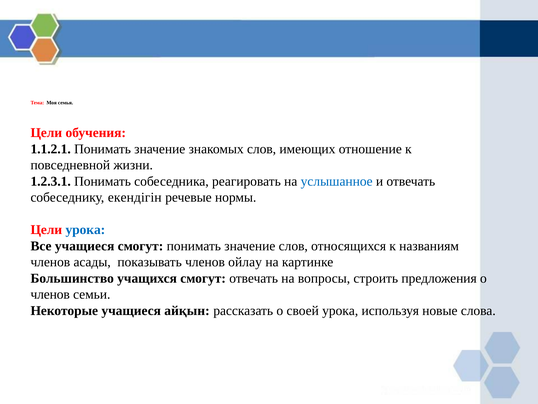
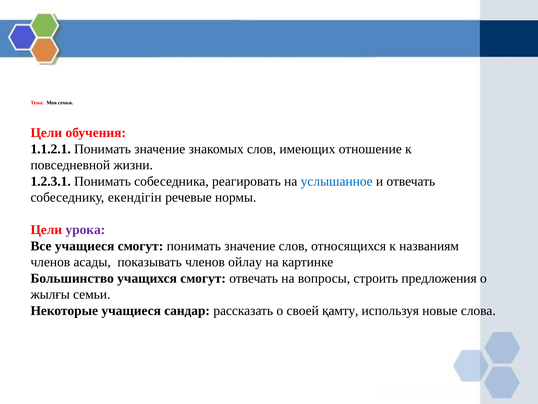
урока colour: blue -> purple (85, 229)
членов: членов -> жылғы (50, 294)
айқын: айқын -> сандар (187, 310)
своей урока: урока -> қамту (340, 310)
